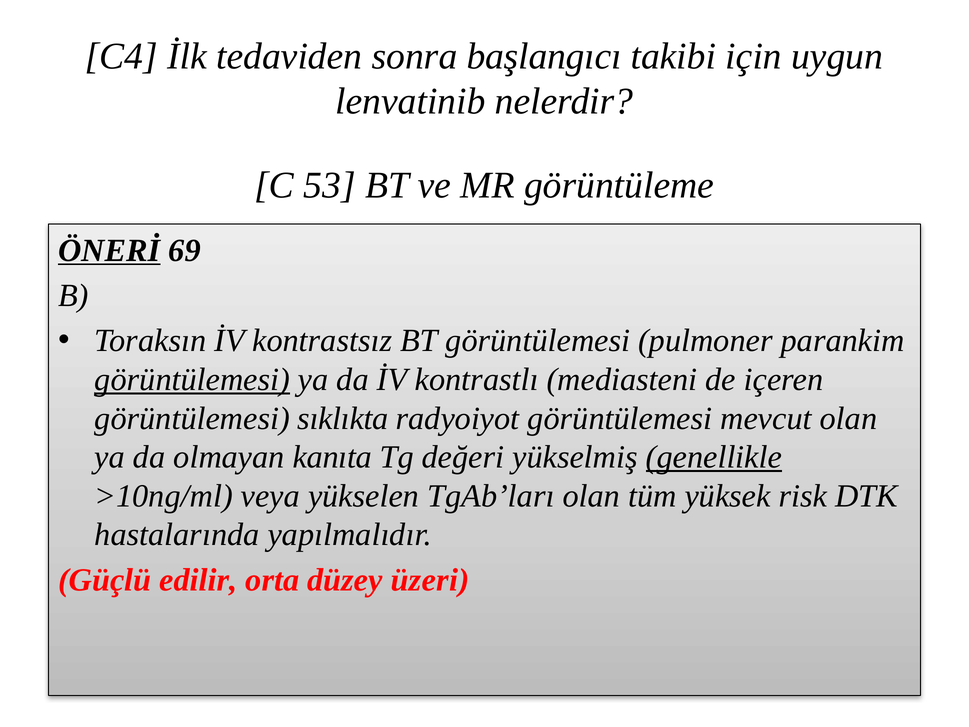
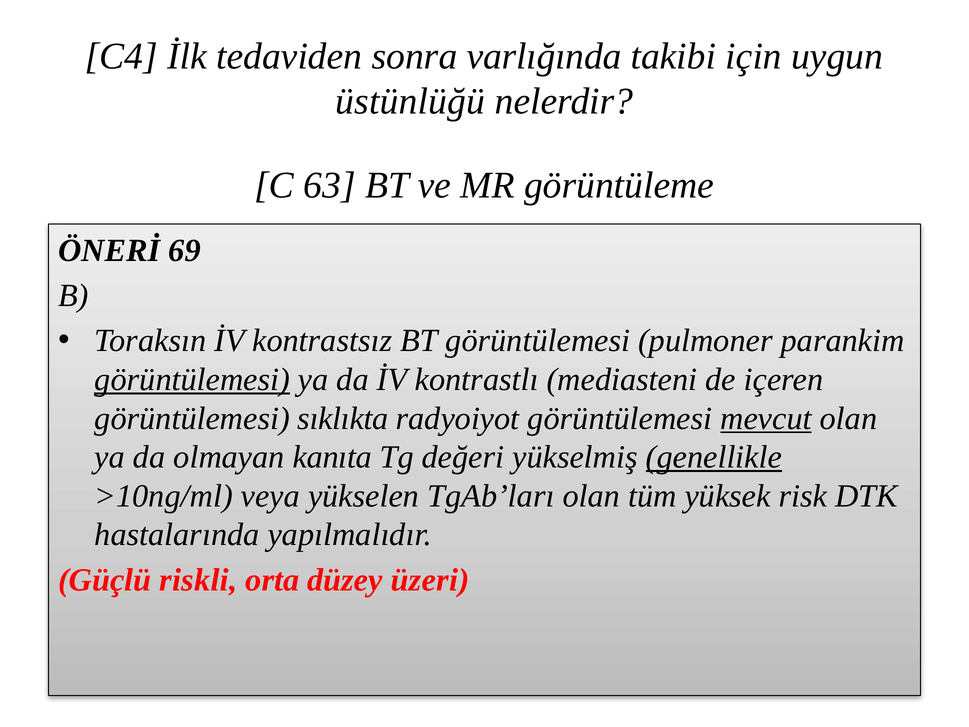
başlangıcı: başlangıcı -> varlığında (544, 56)
lenvatinib: lenvatinib -> üstünlüğü (410, 101)
53: 53 -> 63 (330, 185)
ÖNERİ underline: present -> none (109, 250)
mevcut underline: none -> present (766, 418)
edilir: edilir -> riskli (198, 580)
